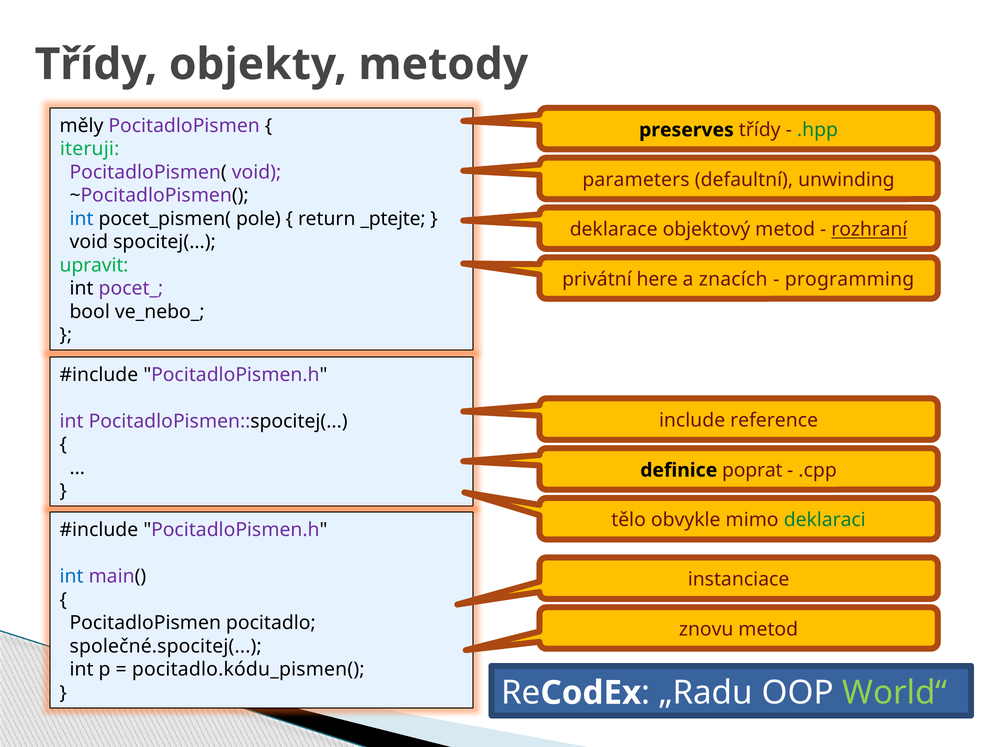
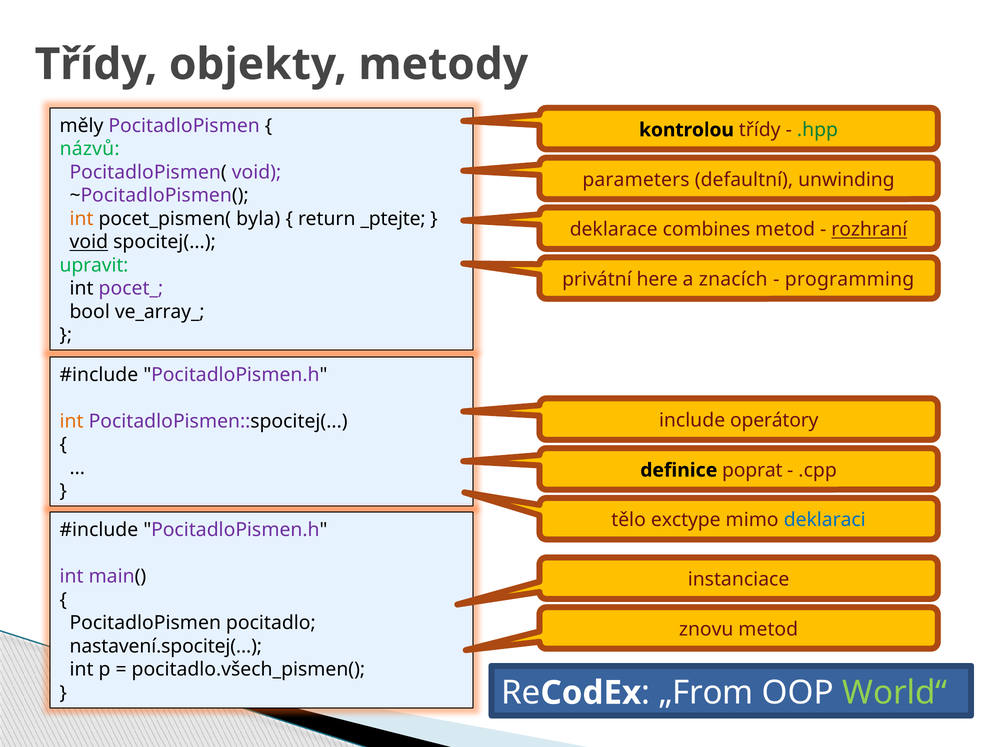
preserves: preserves -> kontrolou (687, 130)
iteruji: iteruji -> názvů (90, 149)
int colour: blue -> orange (82, 219)
pole: pole -> byla (258, 219)
objektový: objektový -> combines (706, 230)
void underline: none -> present (89, 242)
ve_nebo_: ve_nebo_ -> ve_array_ (160, 312)
reference: reference -> operátory (774, 420)
int colour: purple -> orange (72, 421)
obvykle: obvykle -> exctype (686, 520)
deklaraci colour: green -> blue (825, 520)
int colour: blue -> purple (72, 576)
společné.spocitej(: společné.spocitej( -> nastavení.spocitej( (166, 646)
pocitadlo.kódu_pismen(: pocitadlo.kódu_pismen( -> pocitadlo.všech_pismen( (248, 669)
„Radu: „Radu -> „From (706, 693)
